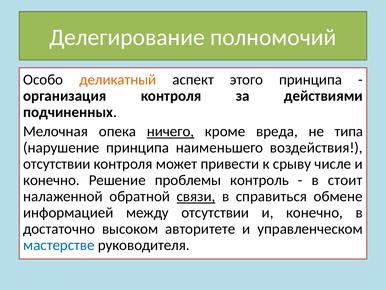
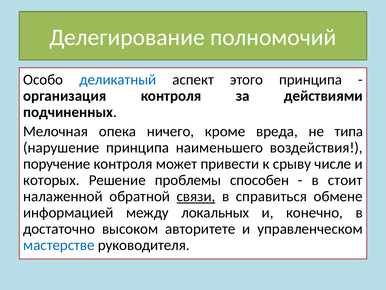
деликатный colour: orange -> blue (118, 80)
ничего underline: present -> none (171, 131)
отсутствии: отсутствии -> поручение (57, 164)
конечно: конечно -> которых (51, 180)
контроль: контроль -> способен (260, 180)
между отсутствии: отсутствии -> локальных (215, 212)
